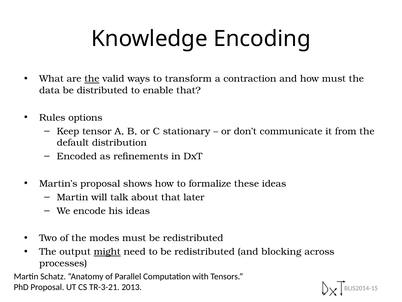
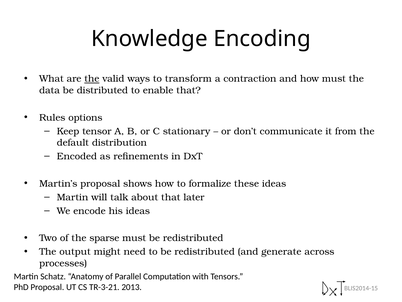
modes: modes -> sparse (104, 238)
might underline: present -> none (107, 251)
blocking: blocking -> generate (281, 251)
